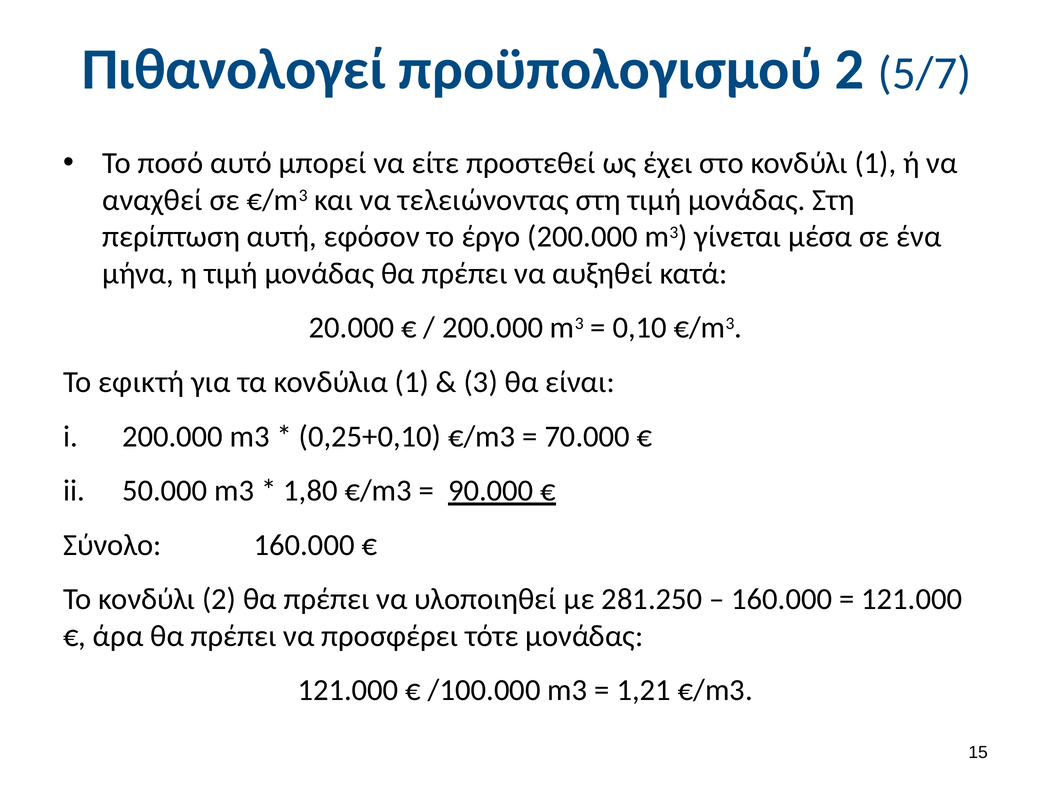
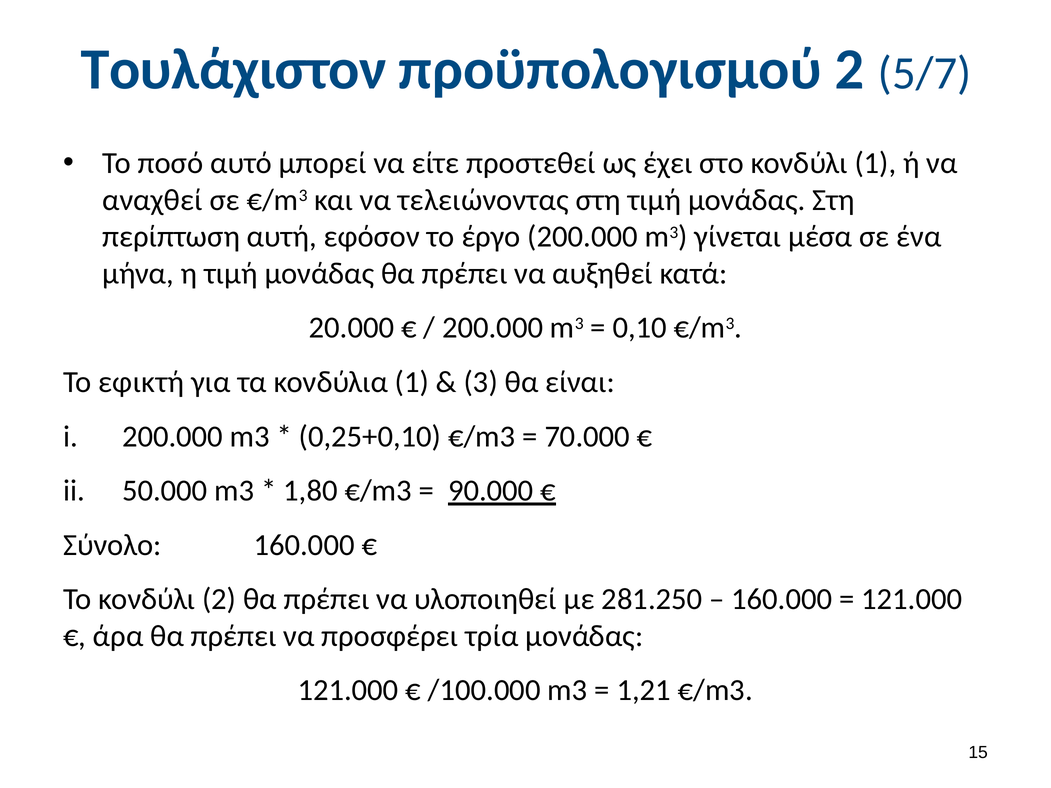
Πιθανολογεί: Πιθανολογεί -> Τουλάχιστον (234, 70)
τότε: τότε -> τρία (492, 636)
